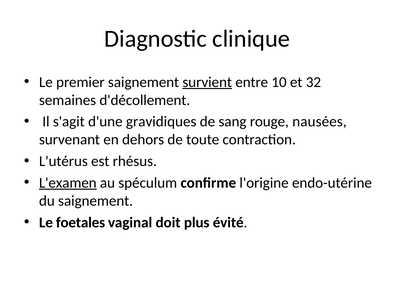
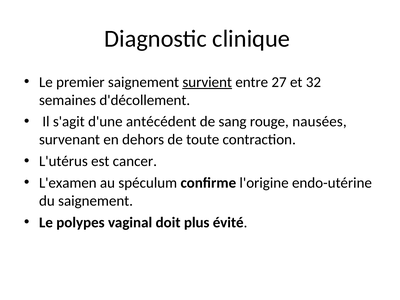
10: 10 -> 27 (279, 82)
gravidiques: gravidiques -> antécédent (161, 122)
rhésus: rhésus -> cancer (135, 161)
L'examen underline: present -> none (68, 183)
foetales: foetales -> polypes (80, 222)
